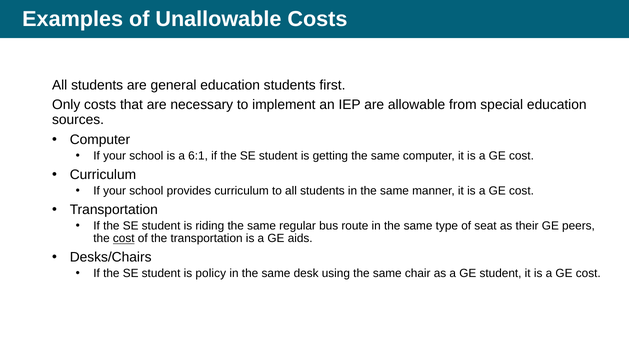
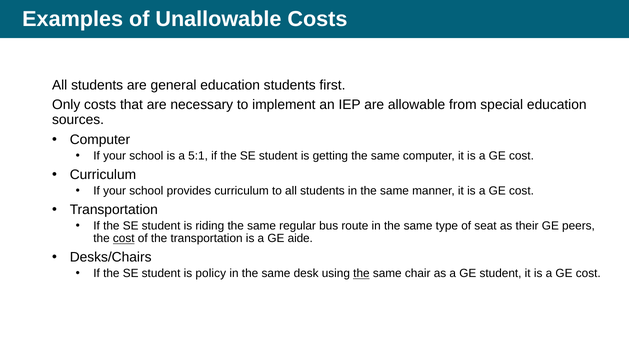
6:1: 6:1 -> 5:1 (198, 156)
aids: aids -> aide (300, 238)
the underline: none -> present (361, 273)
